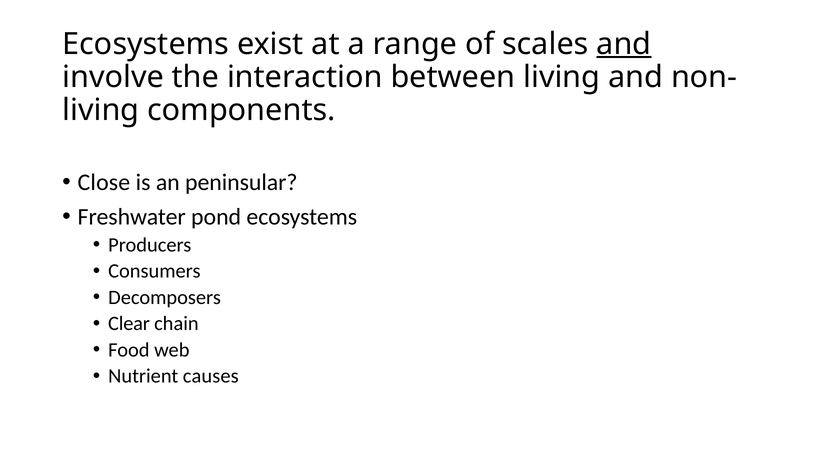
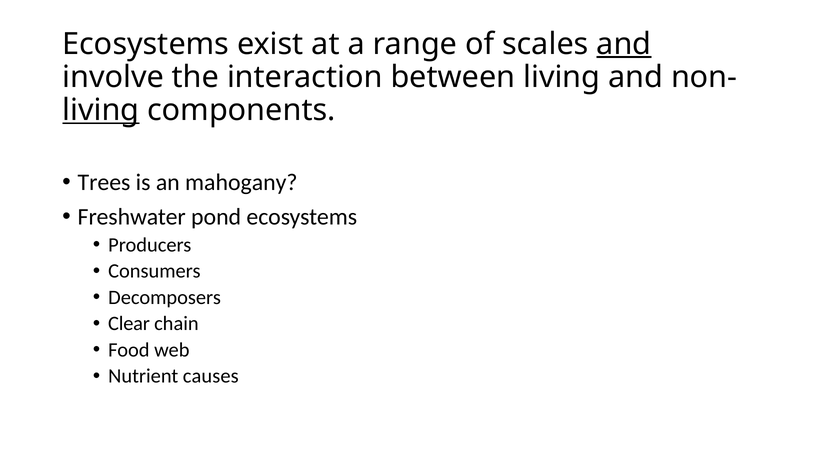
living underline: none -> present (101, 110)
Close: Close -> Trees (104, 183)
peninsular: peninsular -> mahogany (241, 183)
